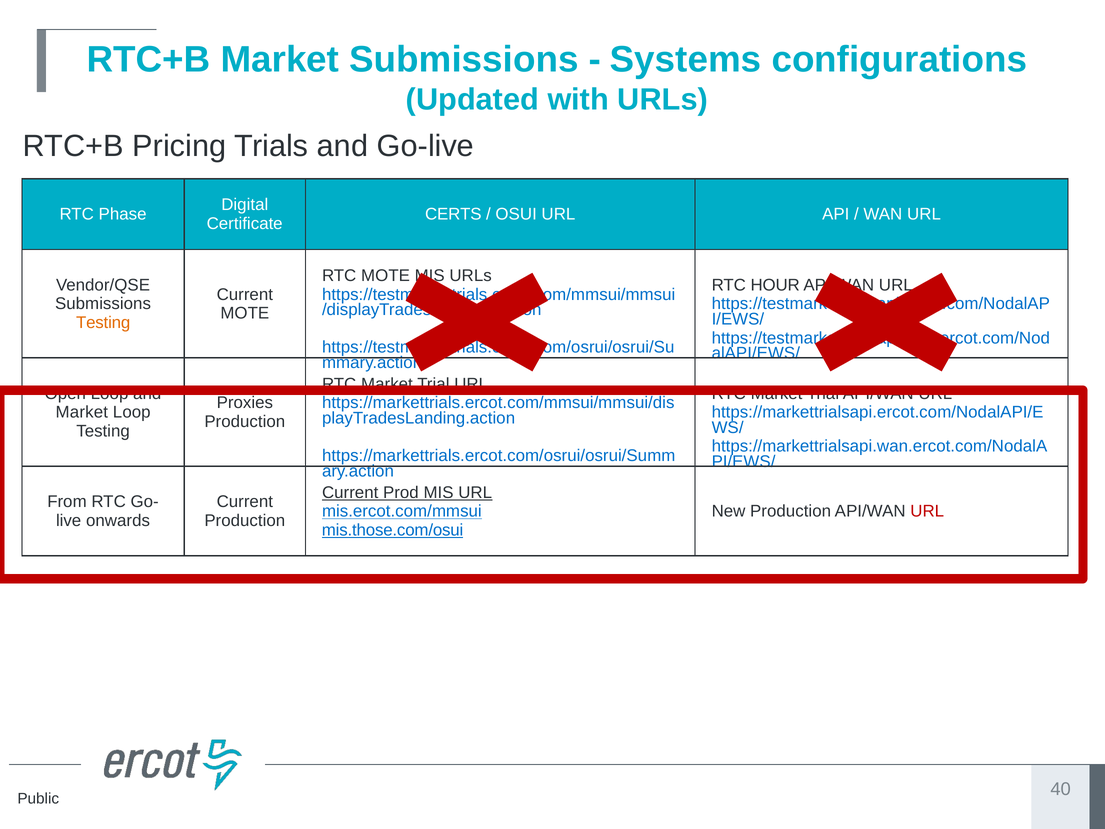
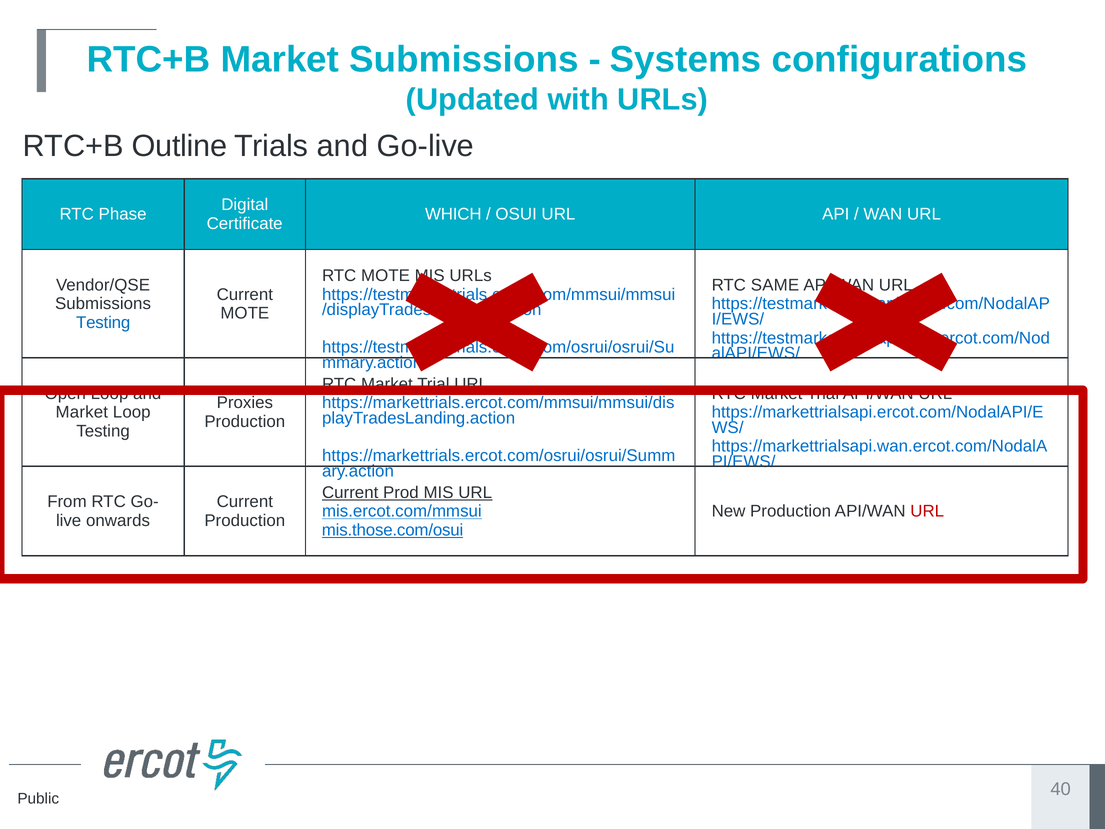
Pricing: Pricing -> Outline (180, 146)
CERTS: CERTS -> WHICH (453, 214)
HOUR: HOUR -> SAME (775, 285)
Testing colour: orange -> blue (103, 323)
